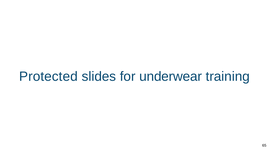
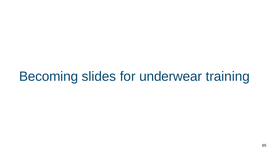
Protected: Protected -> Becoming (49, 77)
